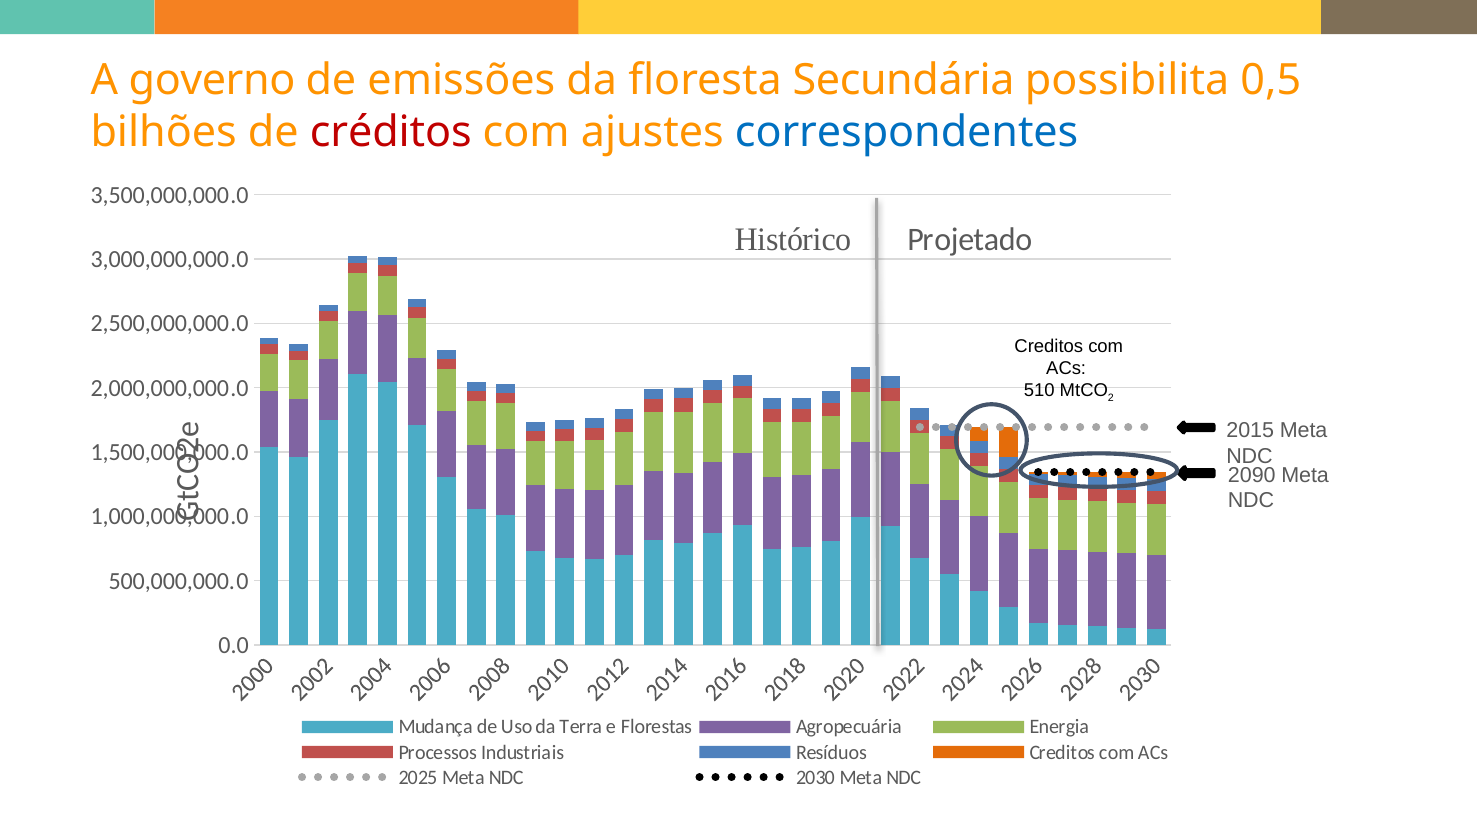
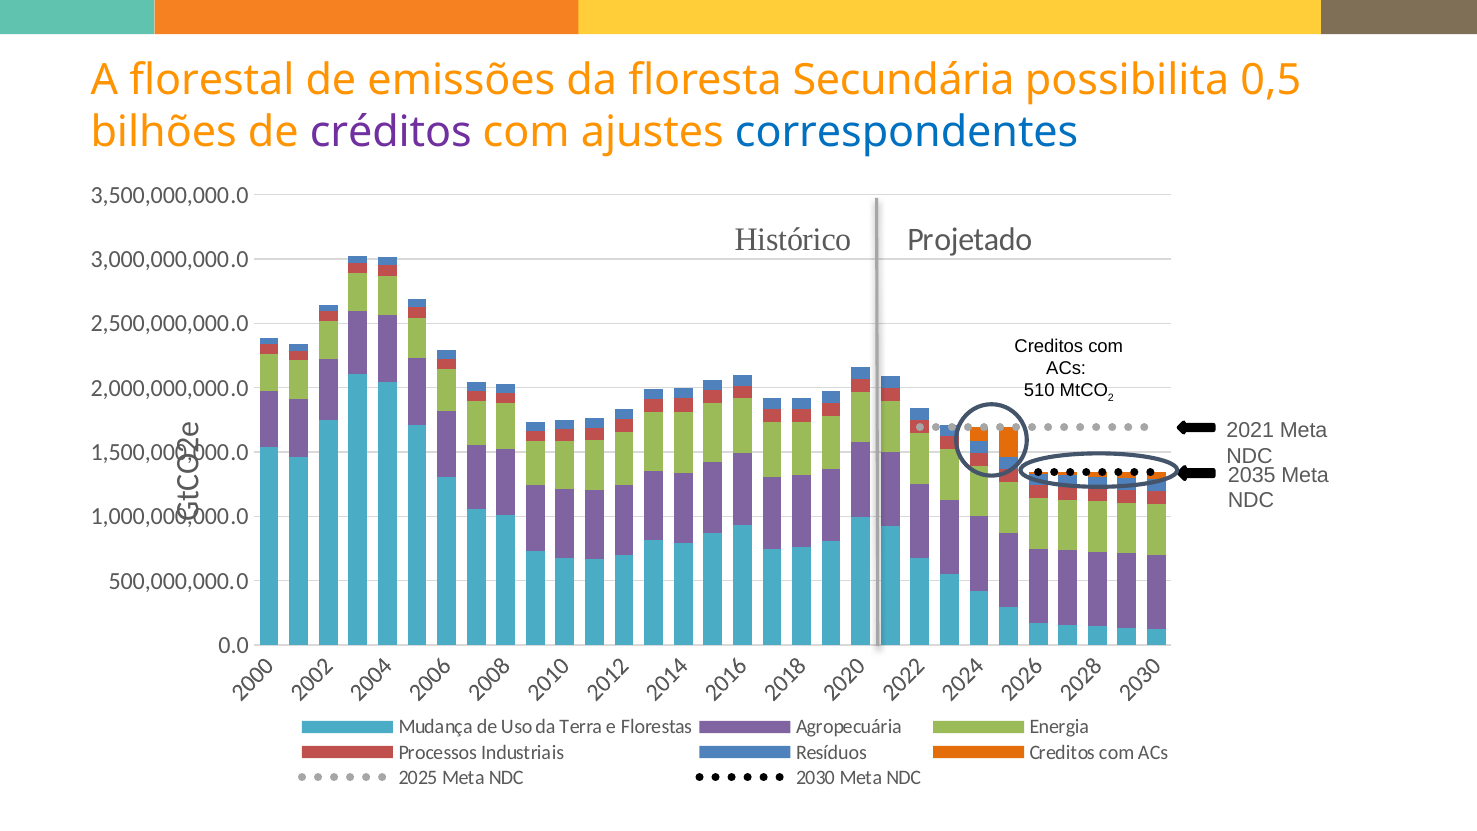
governo: governo -> florestal (212, 81)
créditos colour: red -> purple (391, 132)
2015: 2015 -> 2021 (1250, 430)
2090: 2090 -> 2035 (1252, 475)
